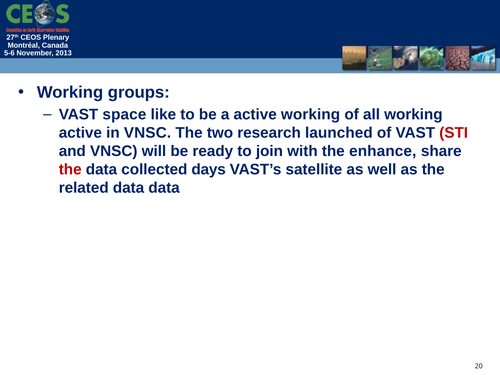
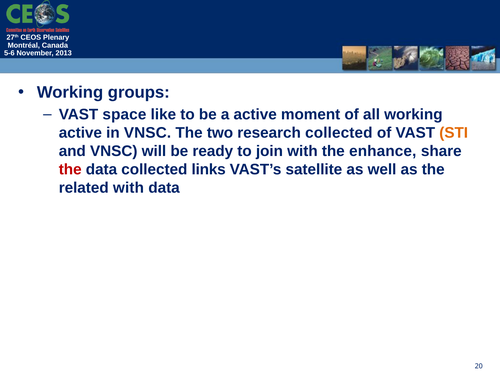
active working: working -> moment (311, 115)
research launched: launched -> collected (339, 133)
STI colour: red -> orange (454, 133)
days: days -> links (209, 170)
related data: data -> with (128, 188)
